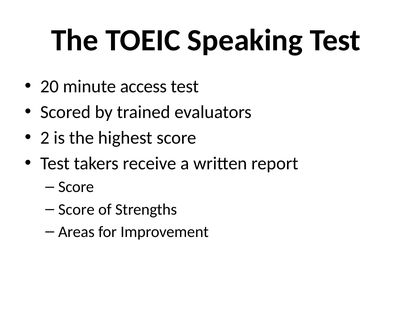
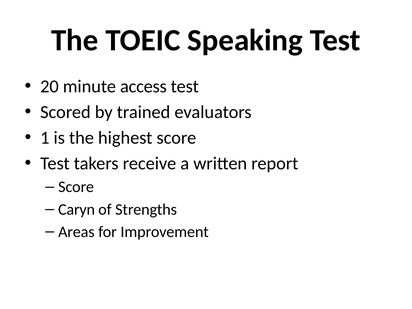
2: 2 -> 1 (45, 138)
Score: Score -> Caryn (77, 209)
